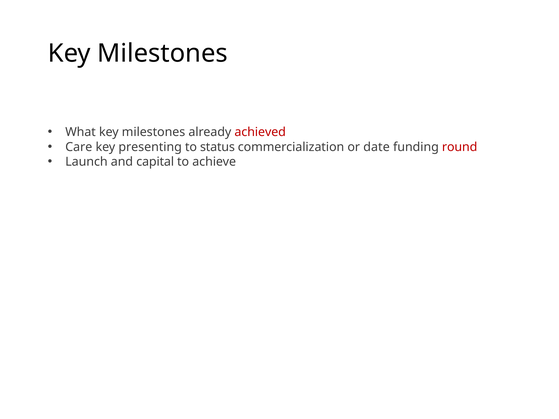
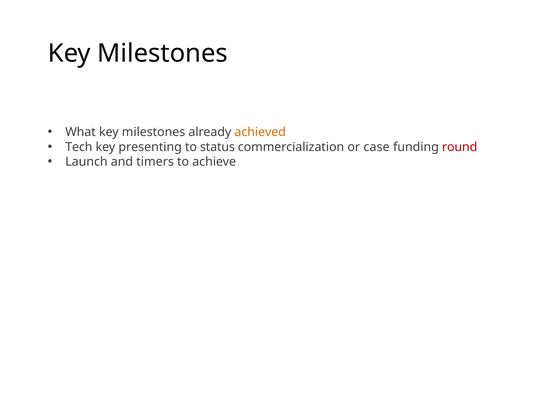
achieved colour: red -> orange (260, 132)
Care: Care -> Tech (79, 147)
date: date -> case (377, 147)
capital: capital -> timers (155, 162)
